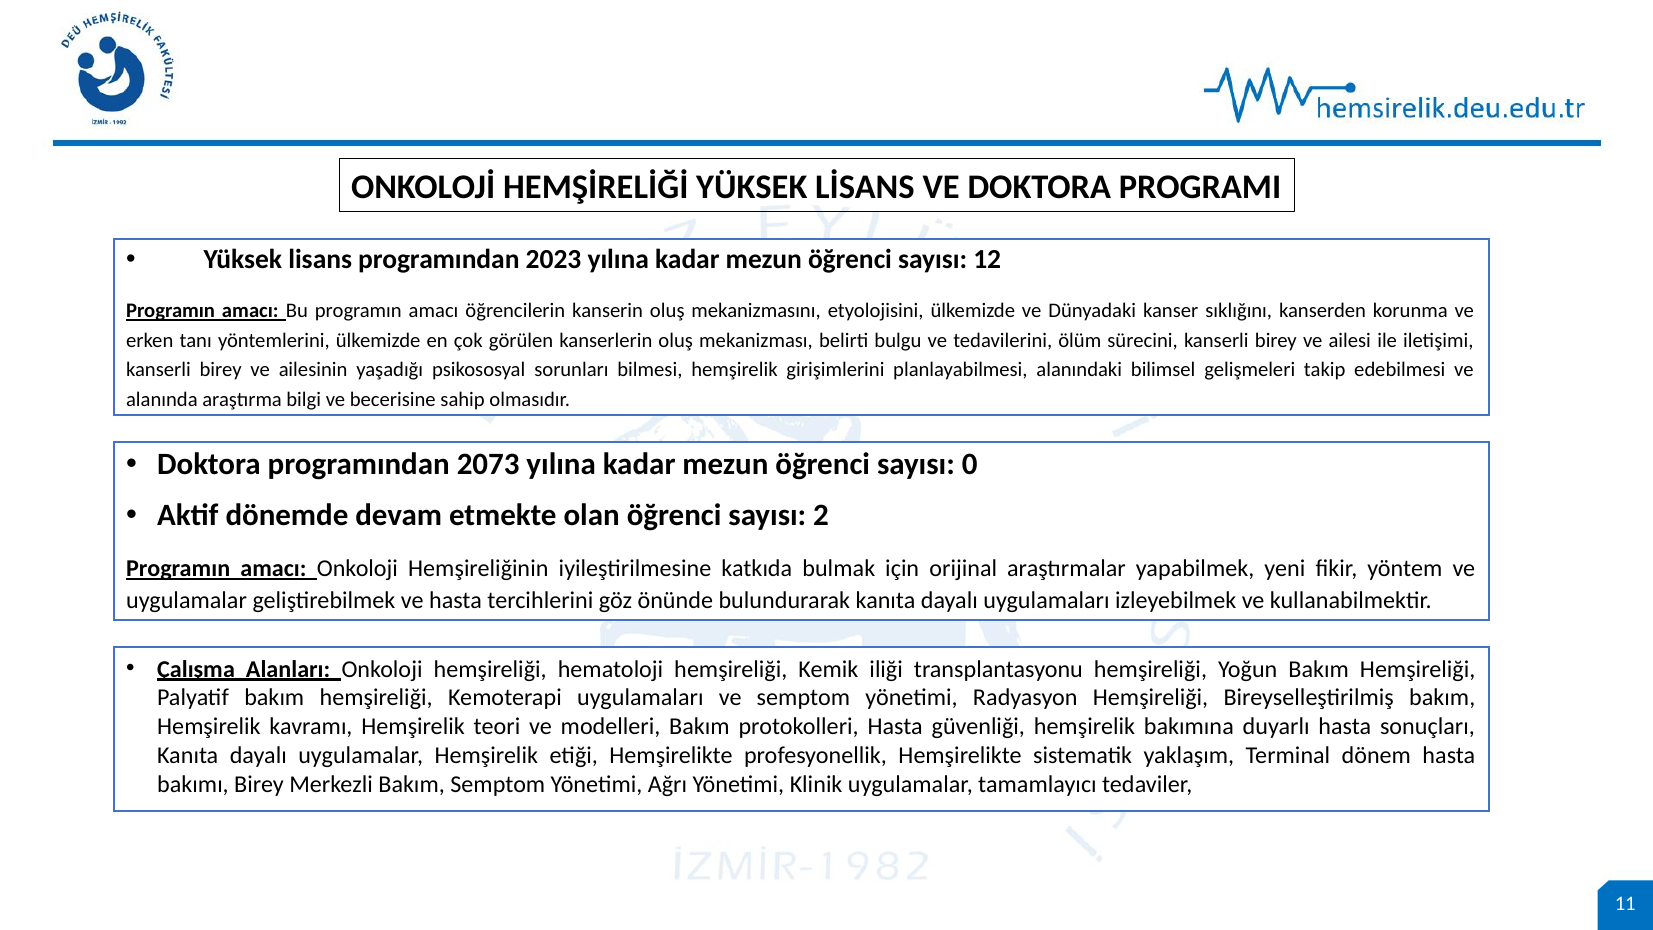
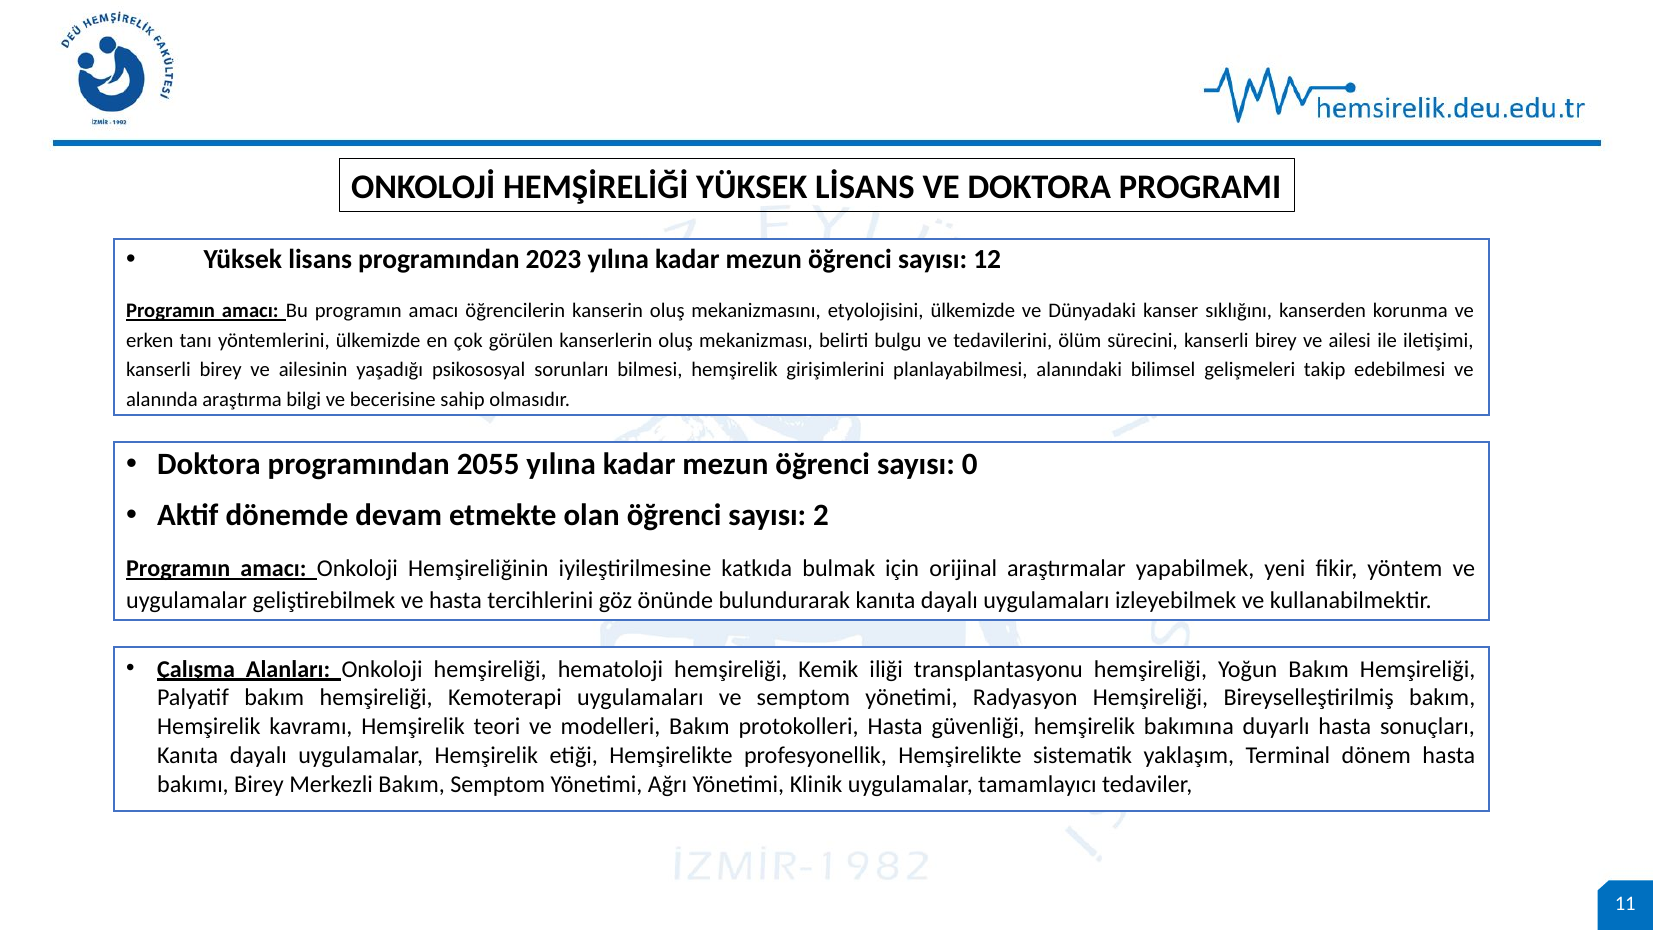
2073: 2073 -> 2055 (488, 464)
